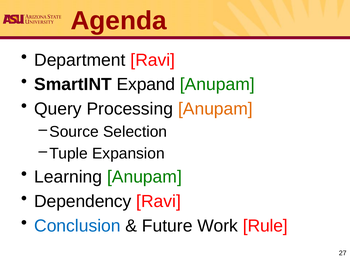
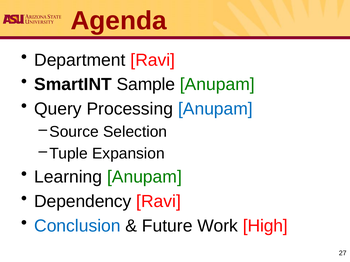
Expand: Expand -> Sample (146, 85)
Anupam colour: orange -> blue (215, 109)
Rule: Rule -> High (265, 226)
